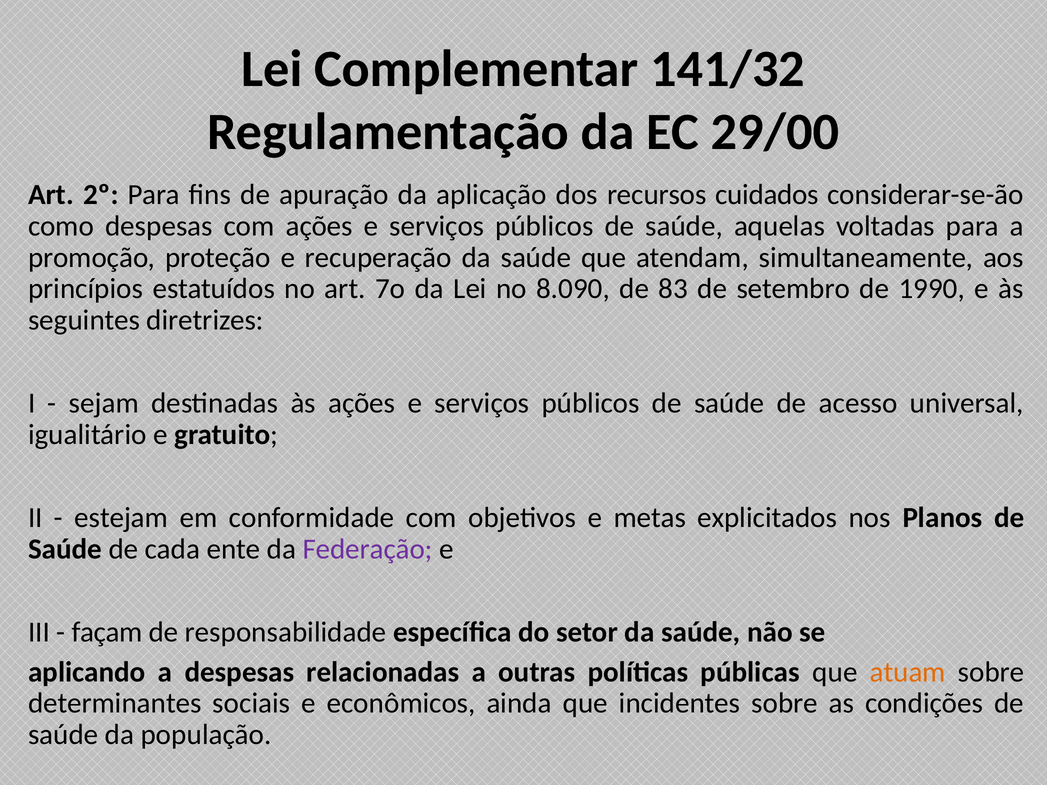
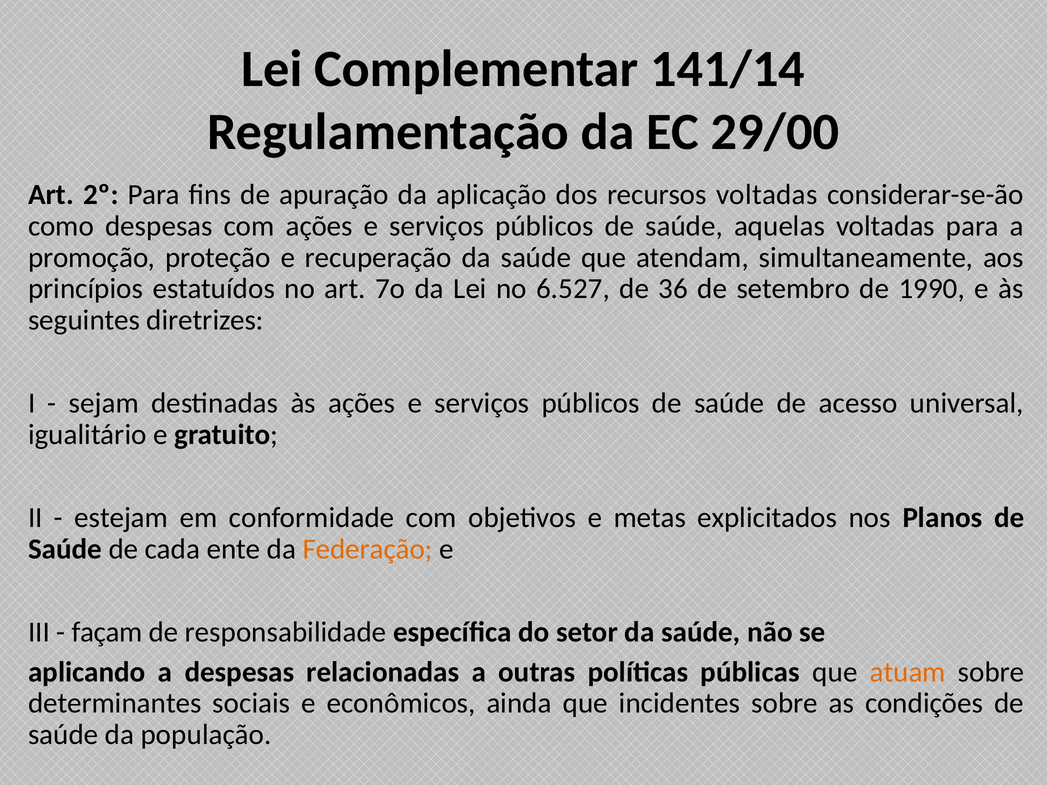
141/32: 141/32 -> 141/14 (728, 69)
recursos cuidados: cuidados -> voltadas (767, 195)
8.090: 8.090 -> 6.527 (573, 289)
83: 83 -> 36 (673, 289)
Federação colour: purple -> orange (368, 549)
